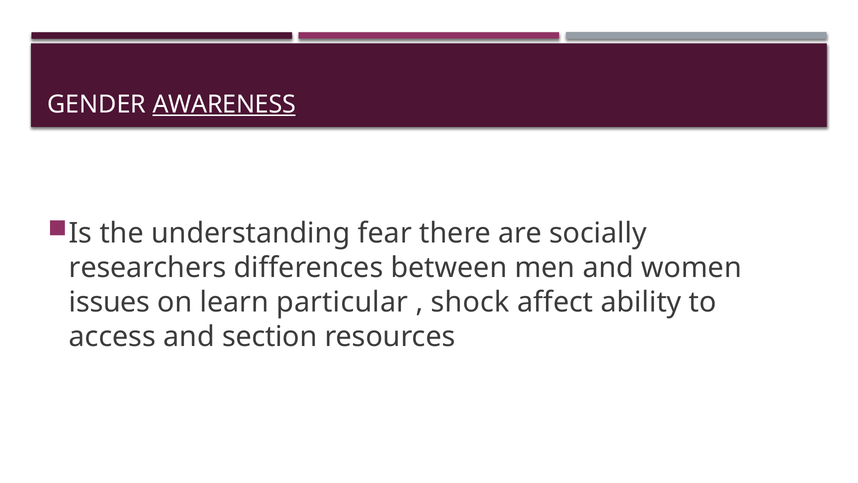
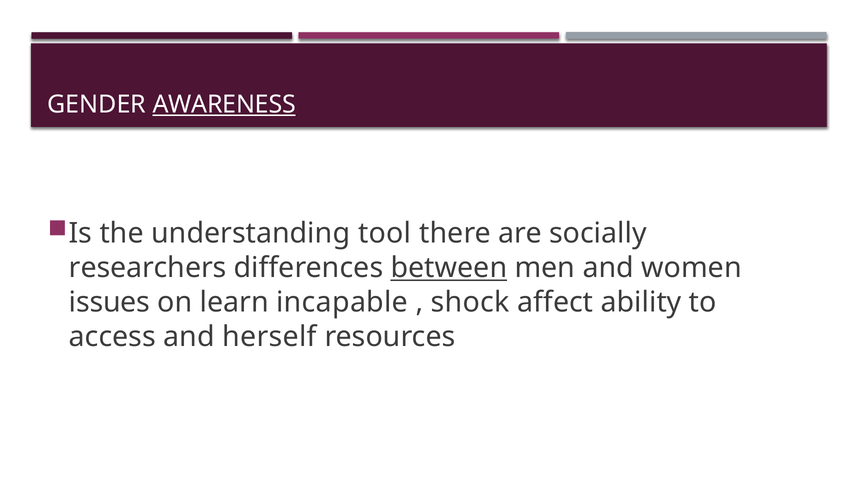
fear: fear -> tool (385, 233)
between underline: none -> present (449, 268)
particular: particular -> incapable (342, 302)
section: section -> herself (269, 336)
